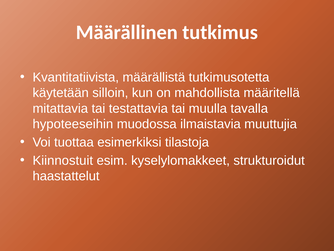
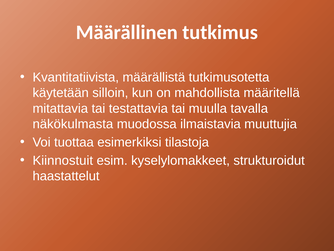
hypoteeseihin: hypoteeseihin -> näkökulmasta (73, 124)
